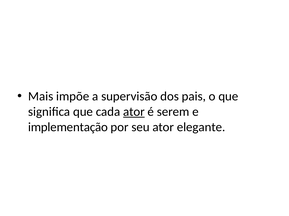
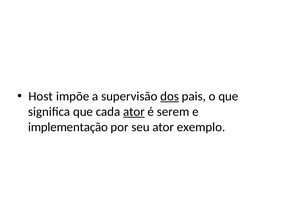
Mais: Mais -> Host (41, 97)
dos underline: none -> present (170, 97)
elegante: elegante -> exemplo (201, 127)
